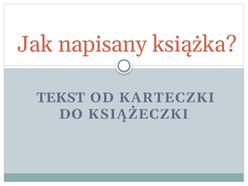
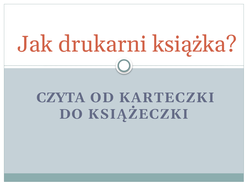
napisany: napisany -> drukarni (102, 44)
TEKST: TEKST -> CZYTA (61, 98)
